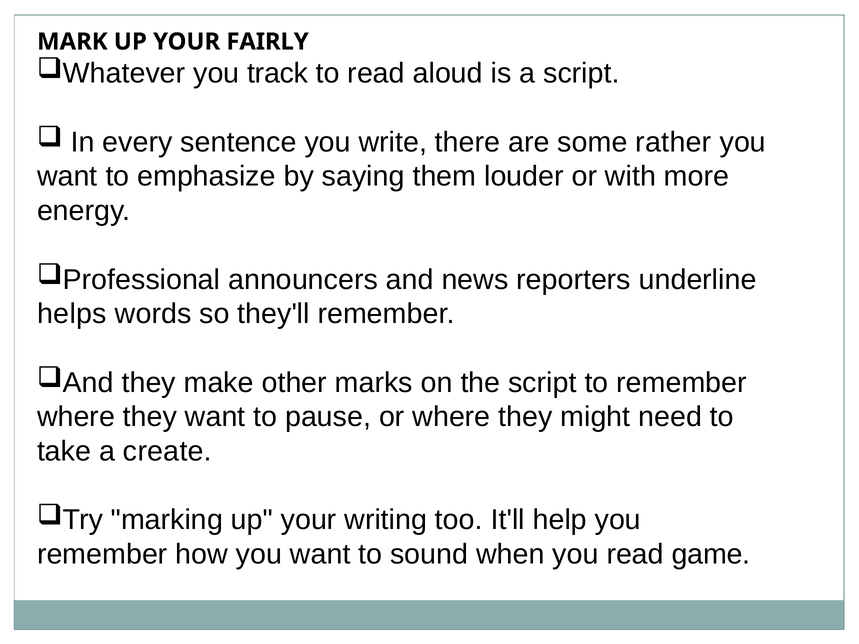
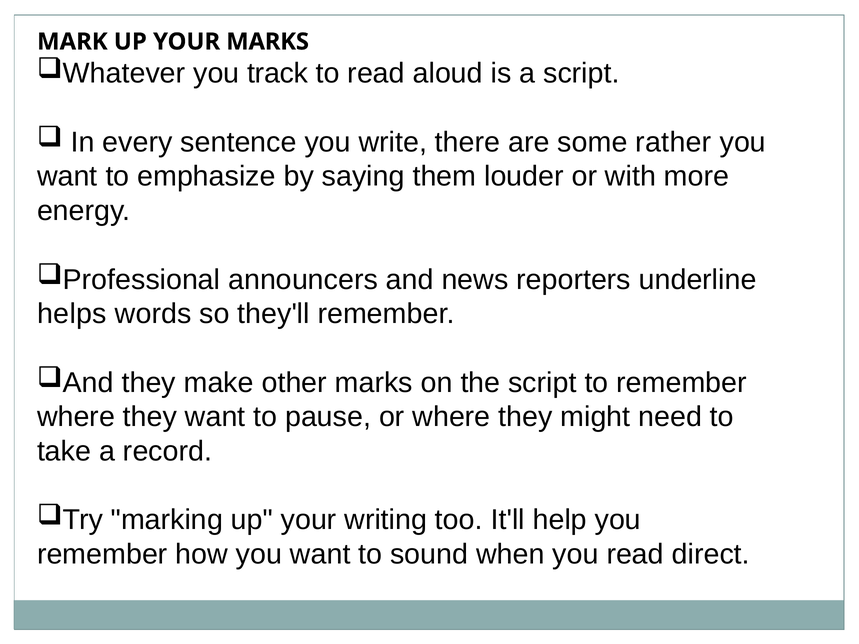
YOUR FAIRLY: FAIRLY -> MARKS (268, 42)
create: create -> record (168, 451)
game: game -> direct (711, 555)
